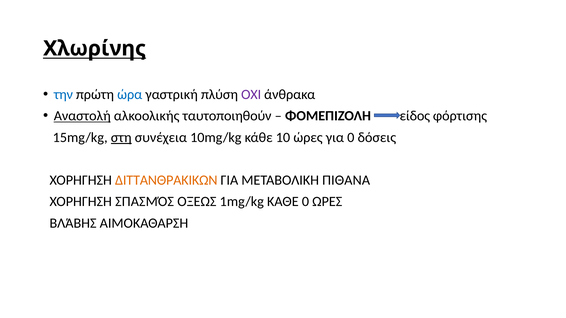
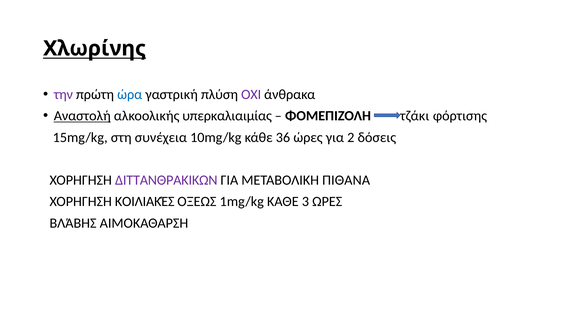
την colour: blue -> purple (63, 95)
ταυτοποιηθούν: ταυτοποιηθούν -> υπερκαλιαιμίας (227, 116)
είδος: είδος -> τζάκι (415, 116)
στη underline: present -> none (121, 138)
10: 10 -> 36 (283, 138)
για 0: 0 -> 2 (351, 138)
ΔΙΤΤΑΝΘΡΑΚΙΚΩΝ colour: orange -> purple (166, 180)
ΣΠΑΣΜΌΣ: ΣΠΑΣΜΌΣ -> ΚΟΙΛΙΑΚΈΣ (145, 202)
ΚΑΘΕ 0: 0 -> 3 (305, 202)
